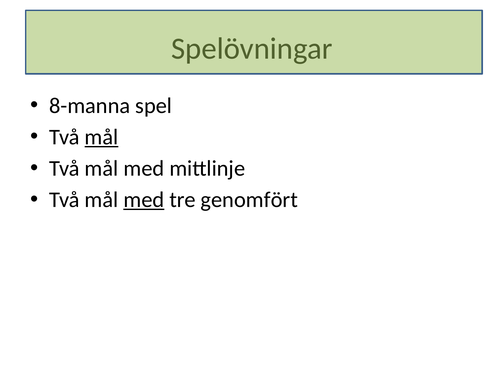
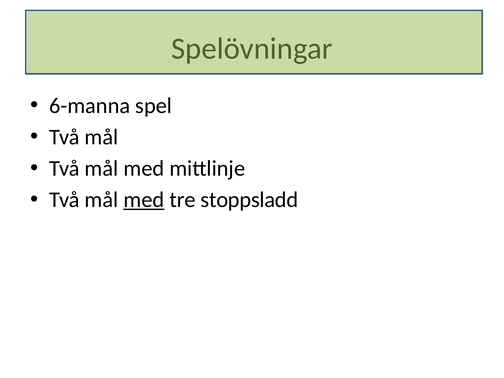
8-manna: 8-manna -> 6-manna (90, 106)
mål underline: present -> none (102, 137)
genomfört: genomfört -> stoppsladd (249, 200)
